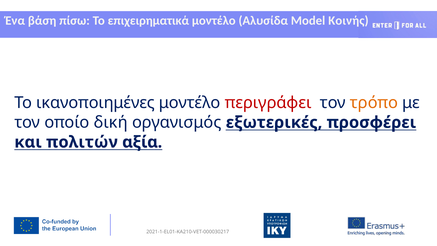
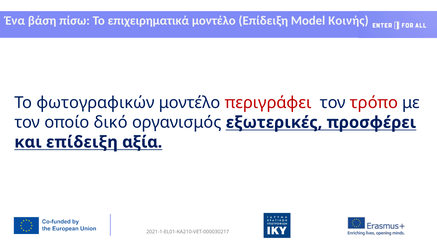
μοντέλο Αλυσίδα: Αλυσίδα -> Επίδειξη (263, 21)
ικανοποιημένες: ικανοποιημένες -> φωτογραφικών (96, 103)
τρόπο colour: orange -> red (374, 103)
δική: δική -> δικό (111, 122)
και πολιτών: πολιτών -> επίδειξη (82, 142)
